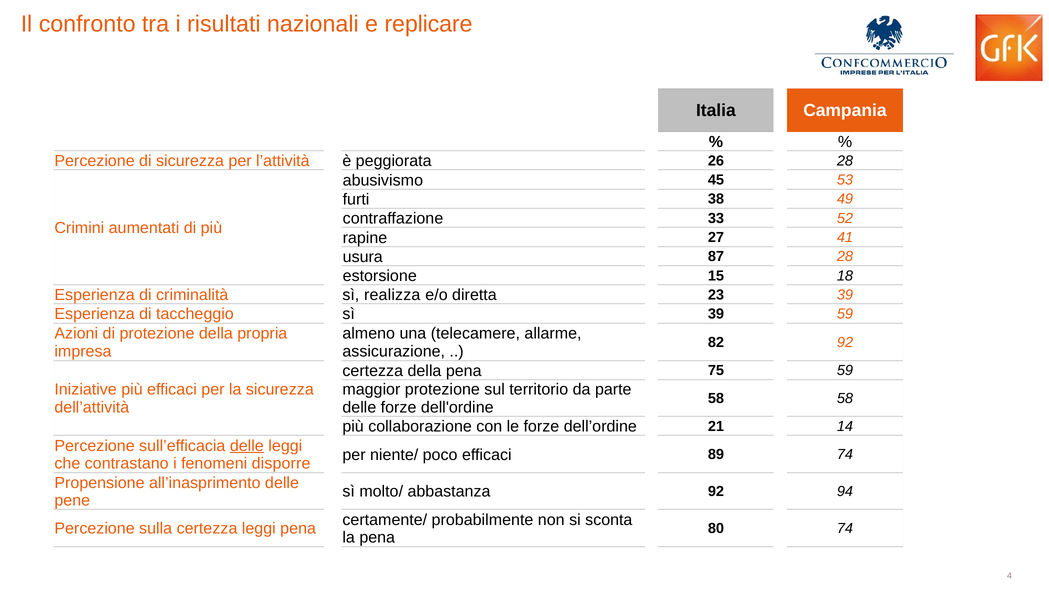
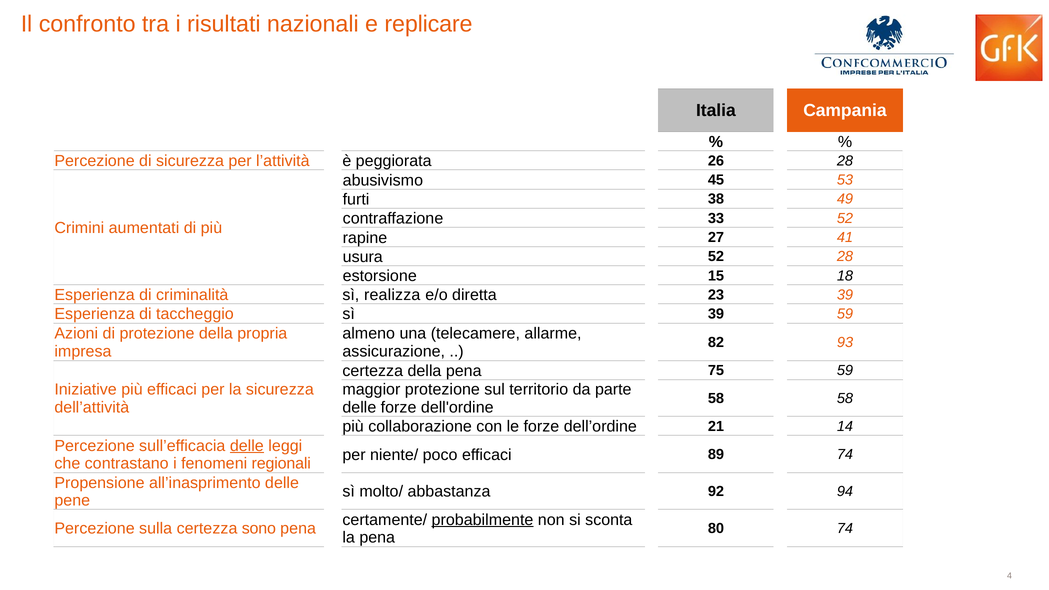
usura 87: 87 -> 52 (716, 257)
82 92: 92 -> 93 (845, 343)
disporre: disporre -> regionali (281, 464)
probabilmente underline: none -> present (482, 520)
certezza leggi: leggi -> sono (259, 529)
